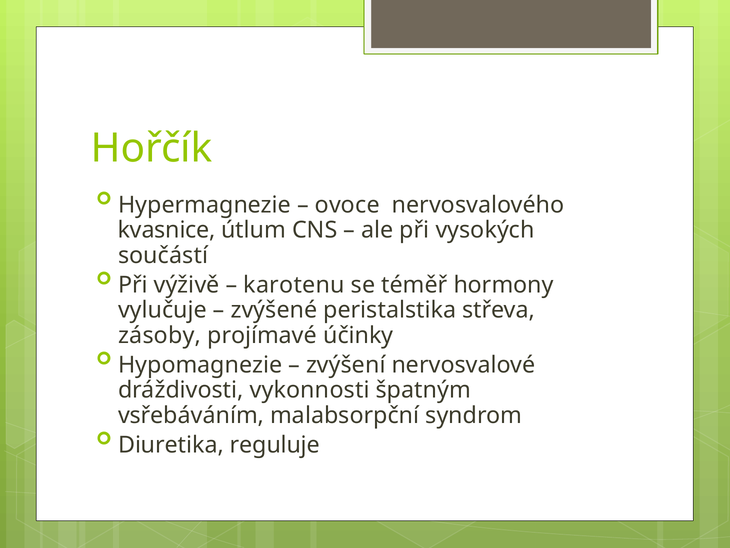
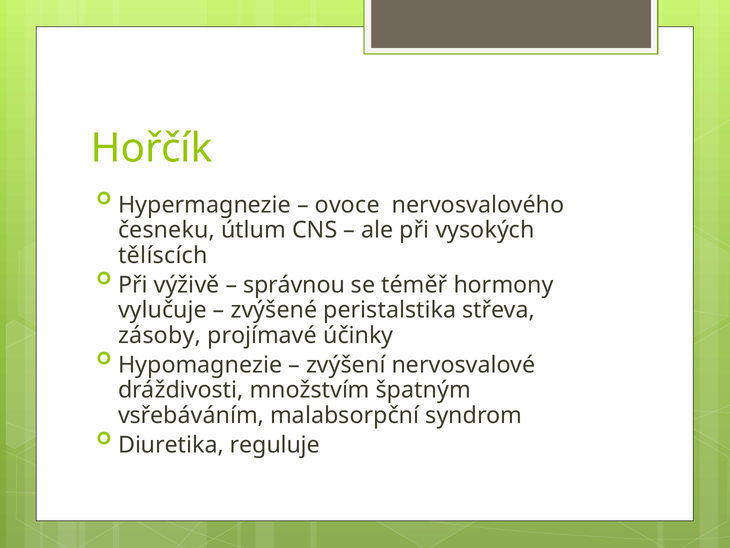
kvasnice: kvasnice -> česneku (166, 230)
součástí: součástí -> tělíscích (163, 255)
karotenu: karotenu -> správnou (294, 285)
vykonnosti: vykonnosti -> množstvím (310, 390)
